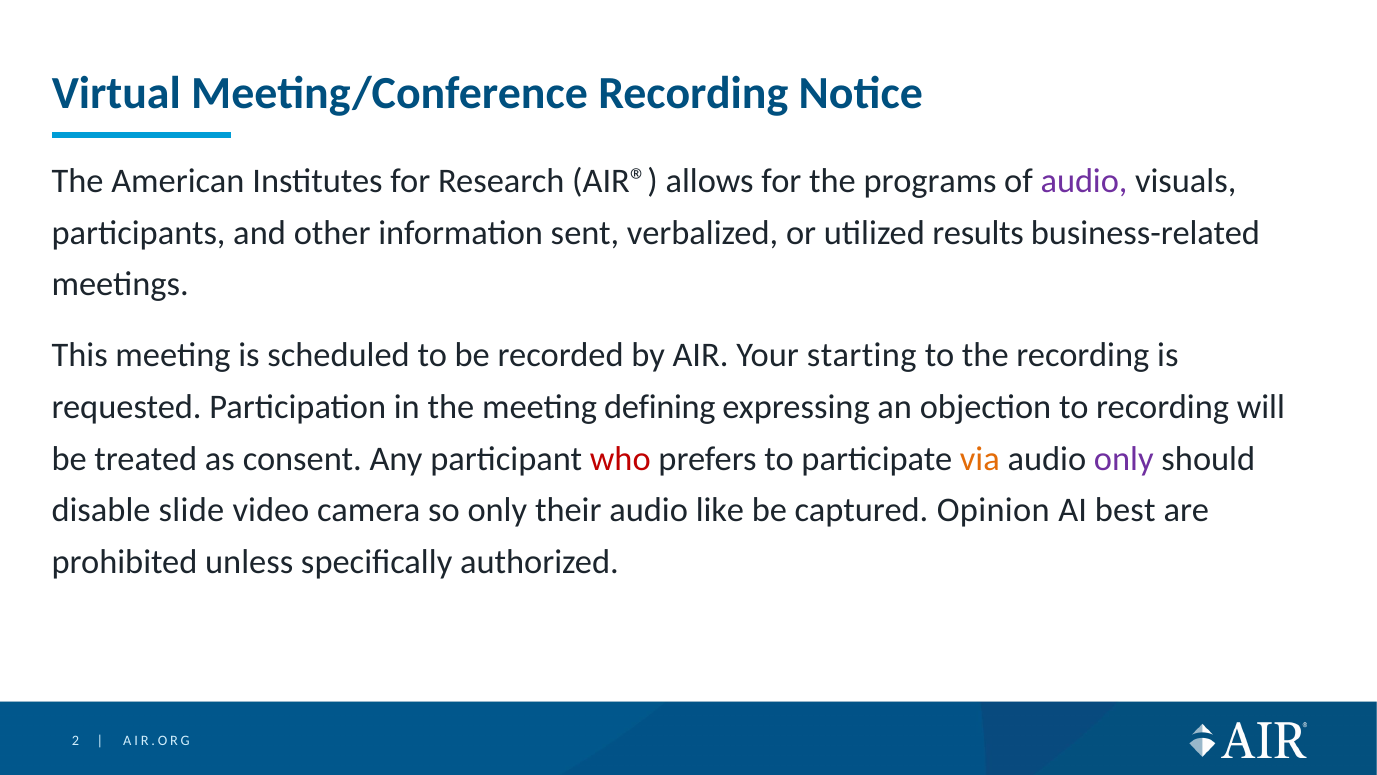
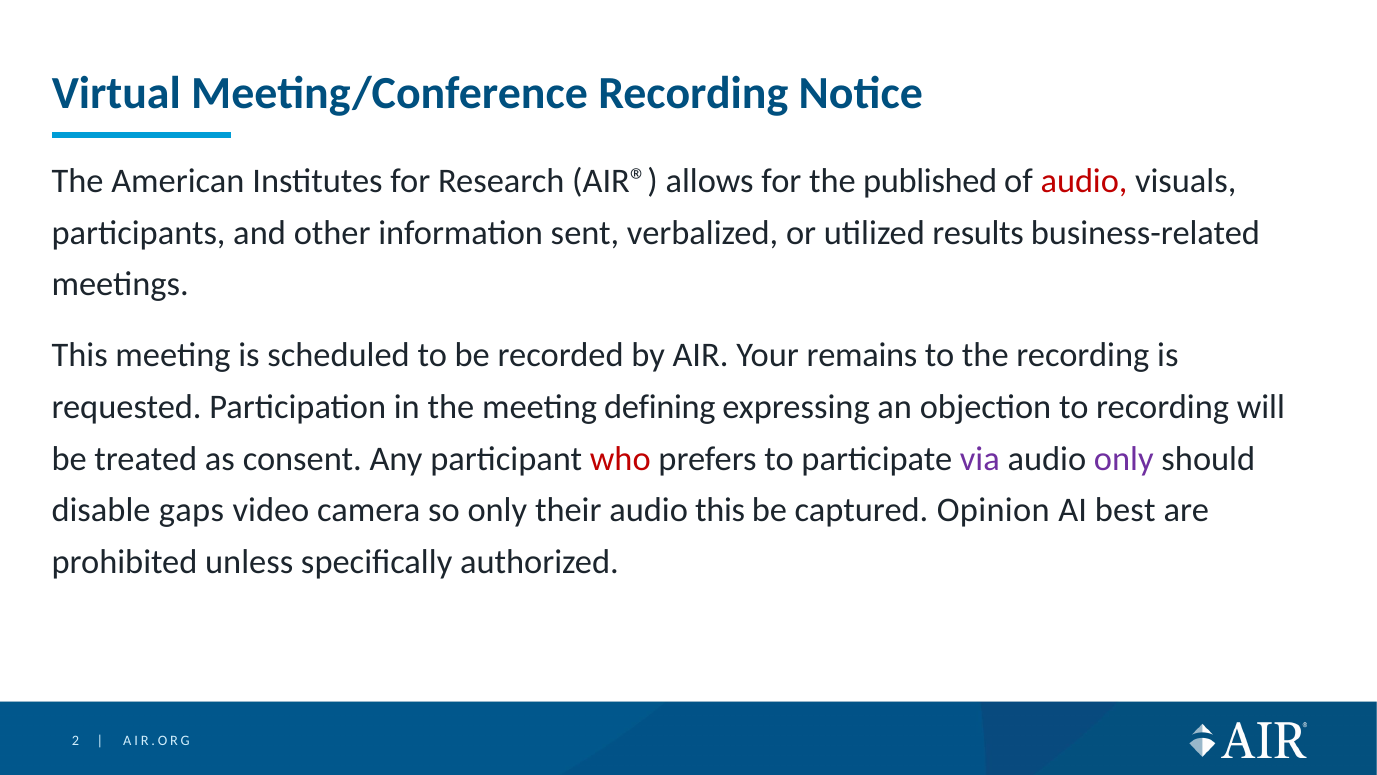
programs: programs -> published (930, 181)
audio colour: purple -> red (1084, 181)
starting: starting -> remains (862, 355)
via colour: orange -> purple (980, 459)
slide: slide -> gaps (191, 510)
audio like: like -> this (720, 510)
